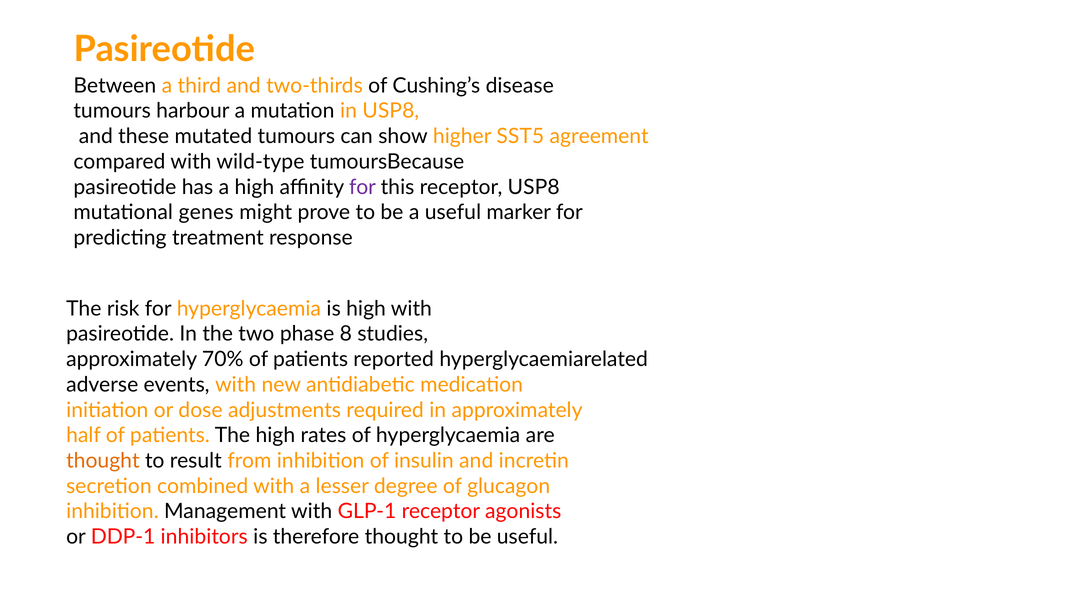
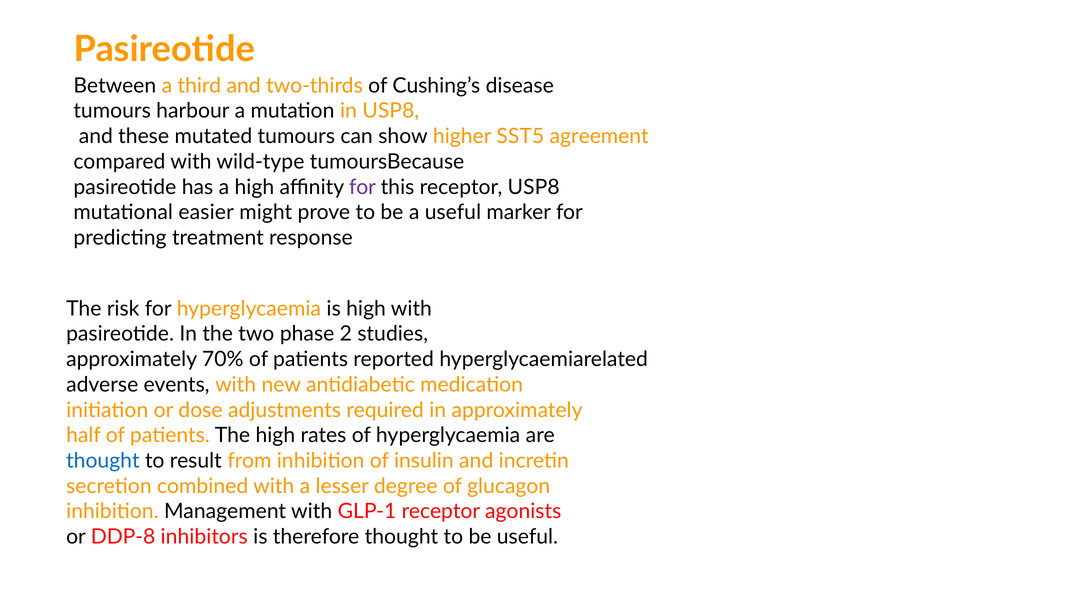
genes: genes -> easier (206, 212)
8: 8 -> 2 (346, 334)
thought colour: orange -> blue (103, 461)
DDP-1: DDP-1 -> DDP-8 (123, 537)
